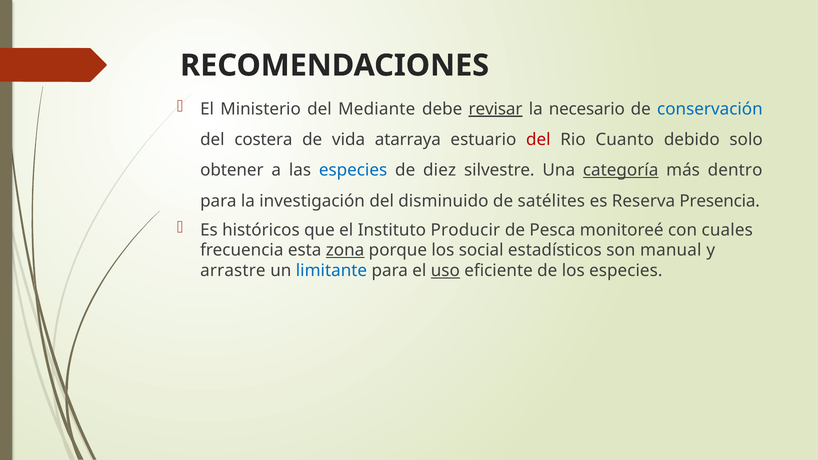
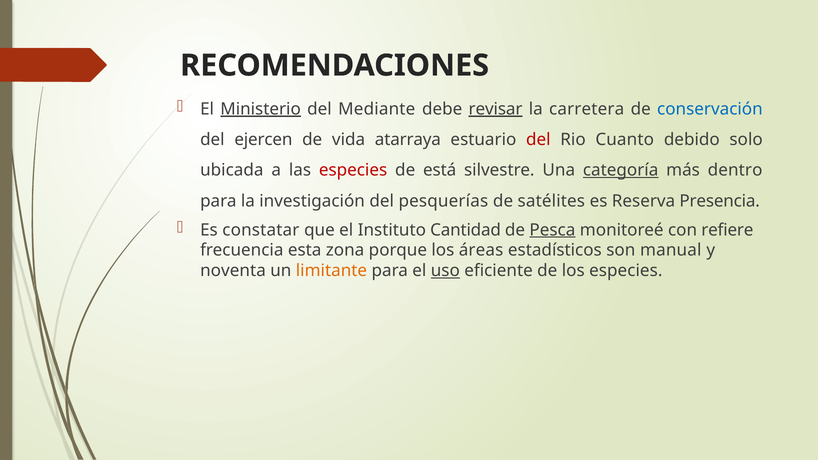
Ministerio underline: none -> present (261, 109)
necesario: necesario -> carretera (587, 109)
costera: costera -> ejercen (263, 140)
obtener: obtener -> ubicada (232, 170)
especies colour: blue -> red (353, 170)
diez: diez -> está (440, 170)
disminuido: disminuido -> pesquerías (443, 201)
históricos: históricos -> constatar (261, 230)
Producir: Producir -> Cantidad (466, 230)
Pesca underline: none -> present (552, 230)
cuales: cuales -> refiere (727, 230)
zona underline: present -> none (345, 250)
social: social -> áreas (481, 250)
arrastre: arrastre -> noventa (233, 271)
limitante colour: blue -> orange (331, 271)
